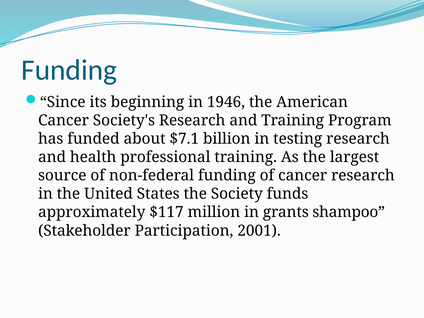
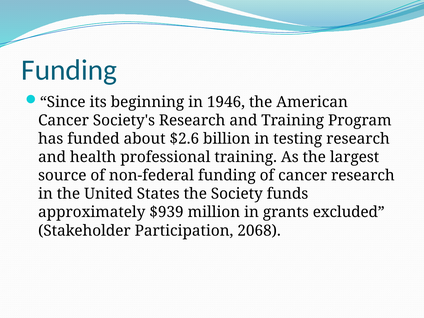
$7.1: $7.1 -> $2.6 (184, 139)
$117: $117 -> $939 (166, 212)
shampoo: shampoo -> excluded (349, 212)
2001: 2001 -> 2068 (259, 231)
